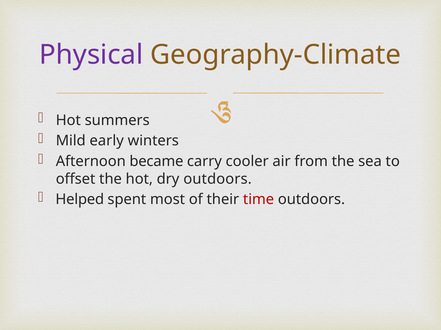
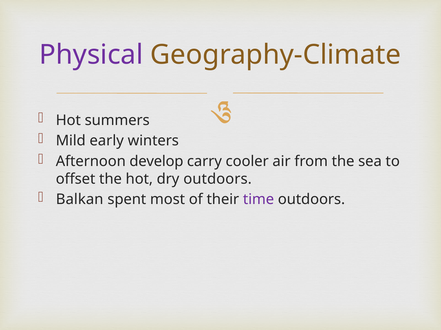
became: became -> develop (156, 162)
Helped: Helped -> Balkan (80, 200)
time colour: red -> purple (259, 200)
